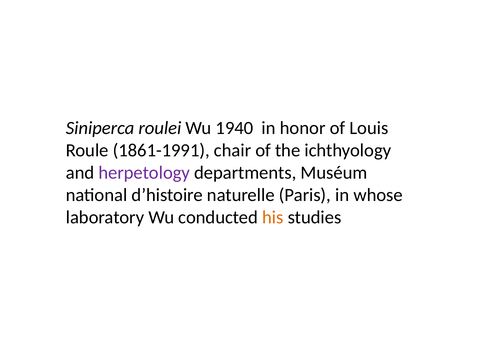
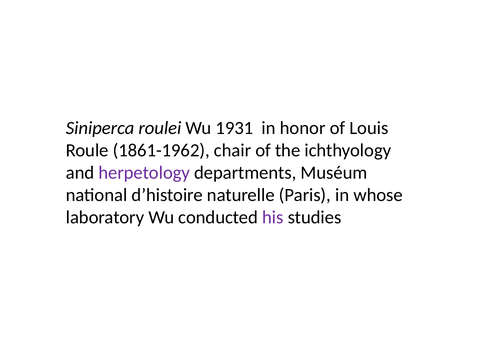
1940: 1940 -> 1931 (234, 128)
1861-1991: 1861-1991 -> 1861-1962 (161, 151)
his colour: orange -> purple (273, 218)
